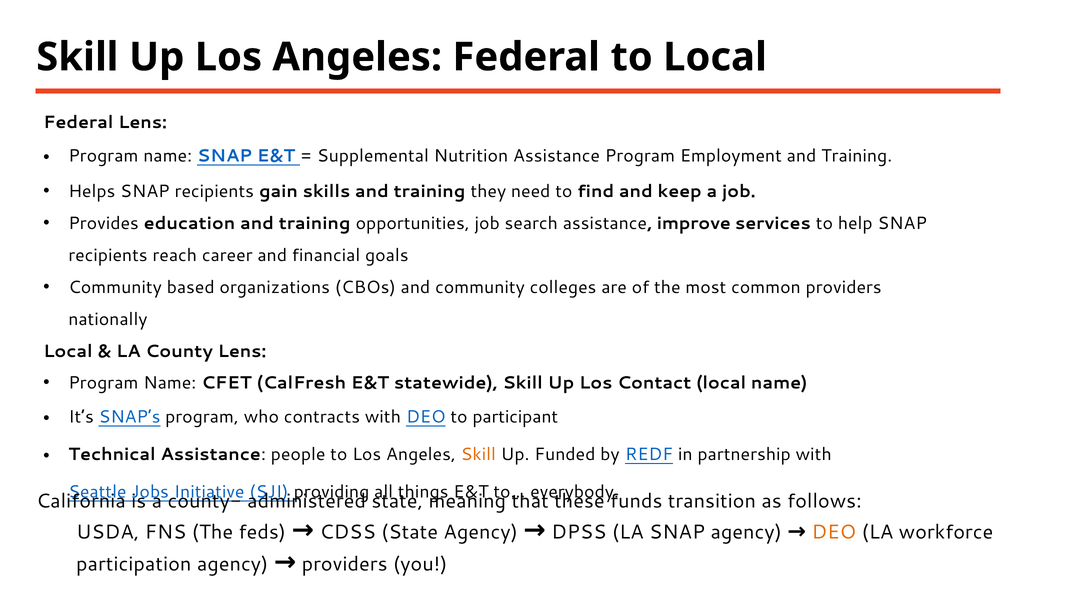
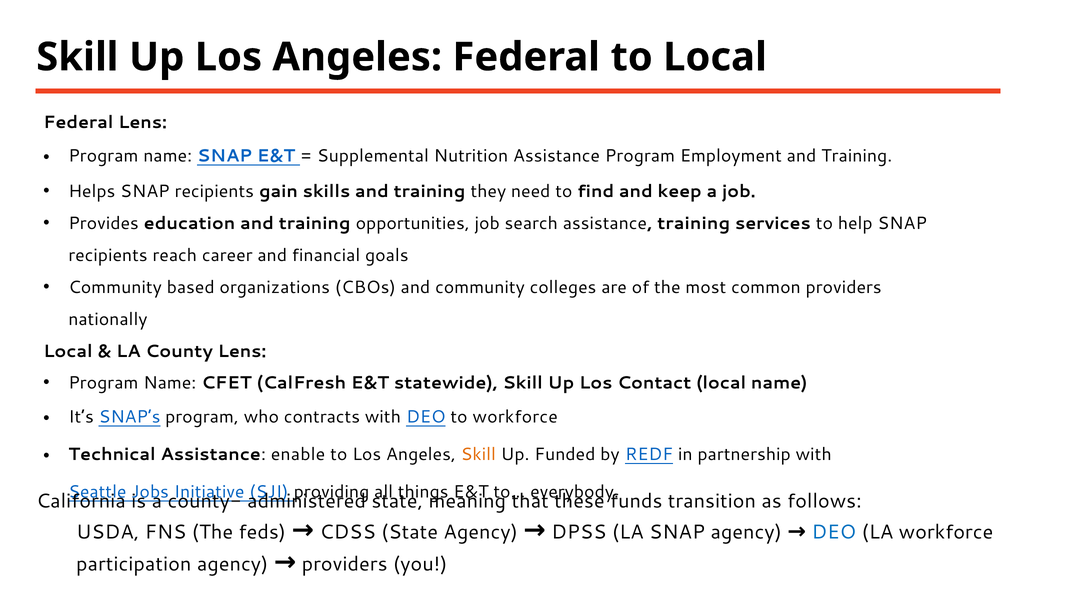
assistance improve: improve -> training (694, 224)
to participant: participant -> workforce (515, 417)
people: people -> enable (298, 455)
DEO colour: orange -> blue (834, 532)
